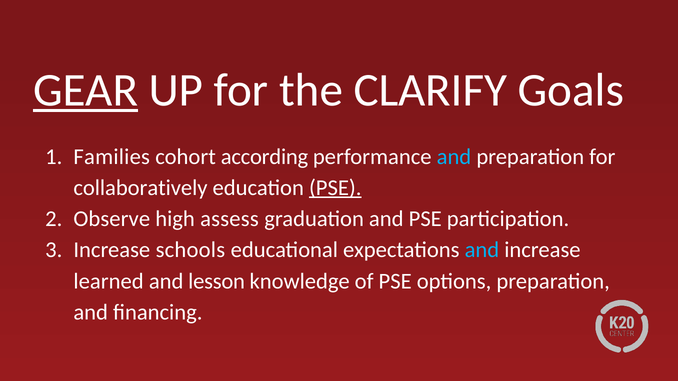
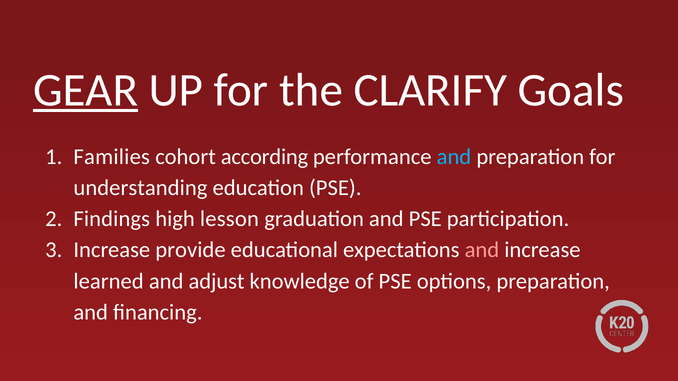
collaboratively: collaboratively -> understanding (140, 188)
PSE underline: present -> none (335, 188)
Observe: Observe -> Findings (112, 219)
assess: assess -> lesson (229, 219)
schools: schools -> provide (190, 250)
and colour: light blue -> pink (482, 250)
lesson: lesson -> adjust (217, 281)
